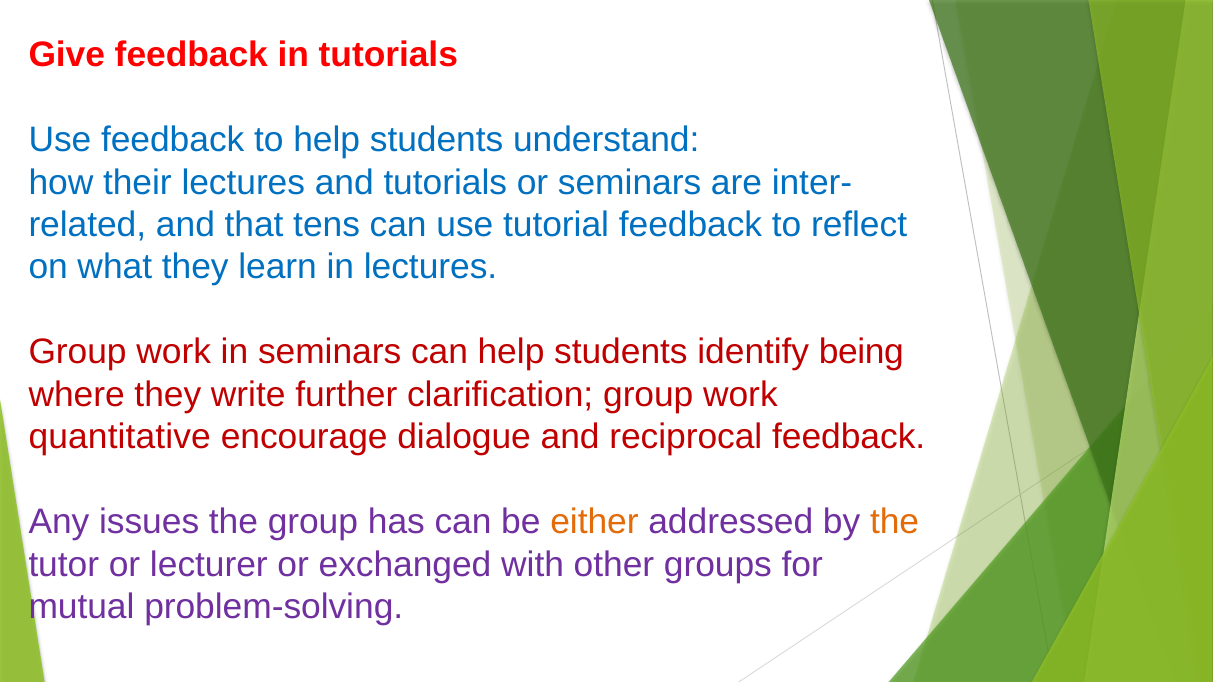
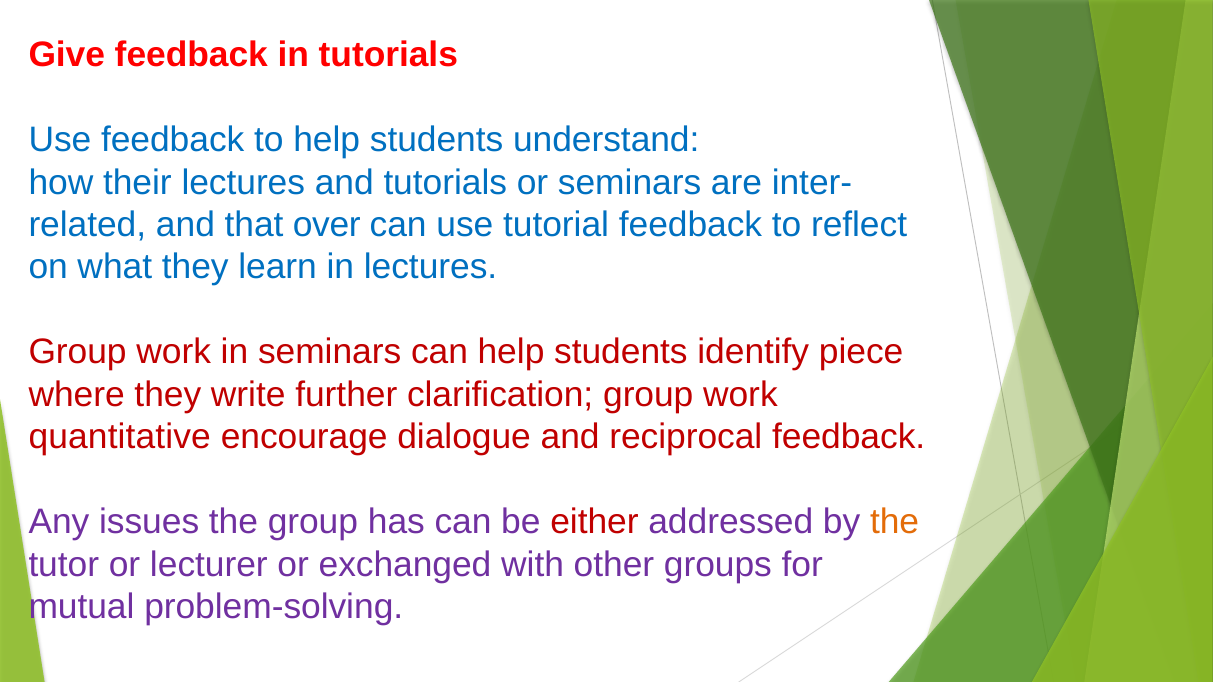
tens: tens -> over (327, 225)
being: being -> piece (861, 352)
either colour: orange -> red (594, 522)
